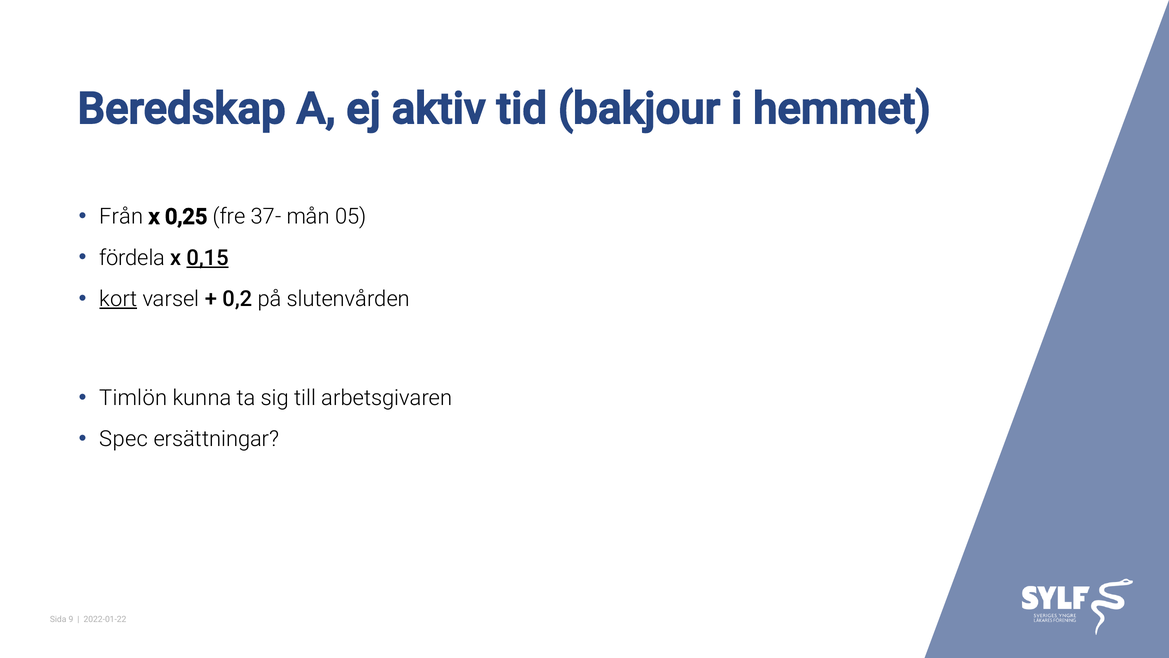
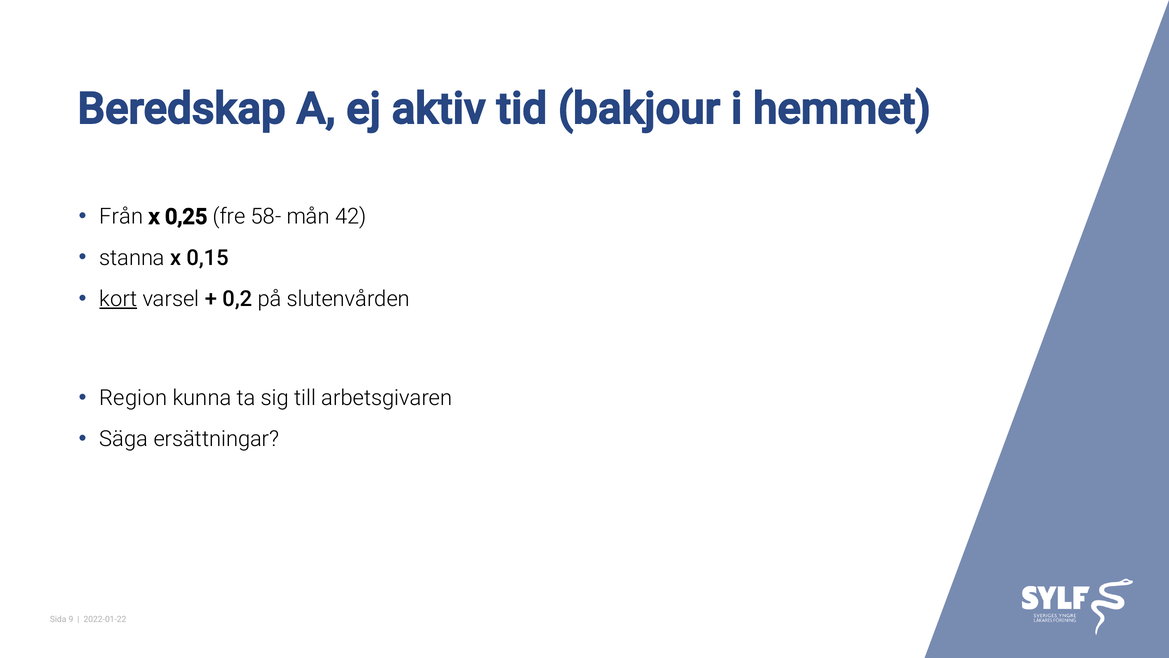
37-: 37- -> 58- (266, 217)
05: 05 -> 42 (351, 217)
fördela: fördela -> stanna (132, 258)
0,15 underline: present -> none (208, 258)
Timlön: Timlön -> Region (133, 398)
Spec: Spec -> Säga (124, 439)
